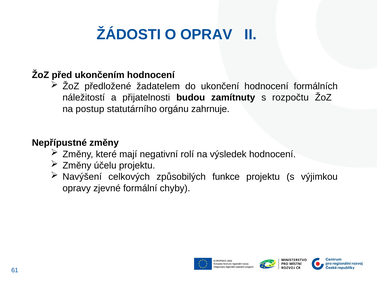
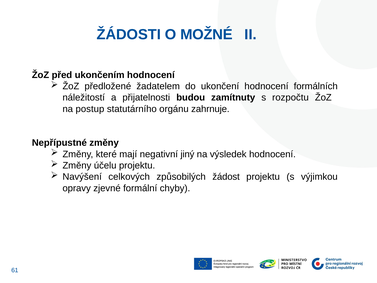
OPRAV: OPRAV -> MOŽNÉ (206, 34)
rolí: rolí -> jiný (187, 154)
funkce: funkce -> žádost (226, 177)
